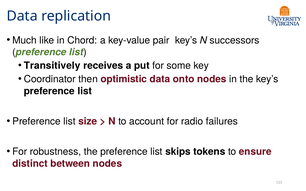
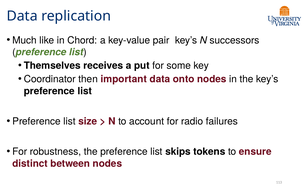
Transitively: Transitively -> Themselves (52, 66)
optimistic: optimistic -> important (124, 79)
